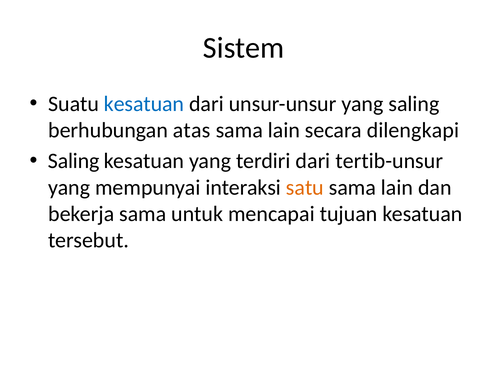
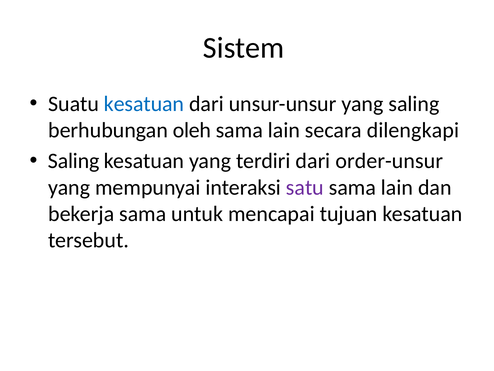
atas: atas -> oleh (192, 130)
tertib-unsur: tertib-unsur -> order-unsur (389, 161)
satu colour: orange -> purple (305, 187)
